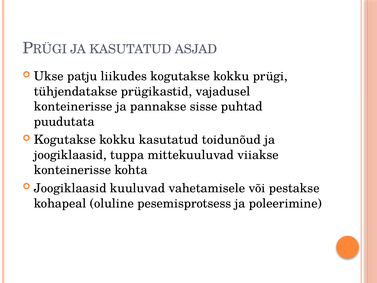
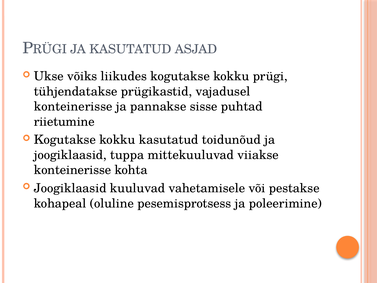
patju: patju -> võiks (82, 76)
puudutata: puudutata -> riietumine (64, 121)
